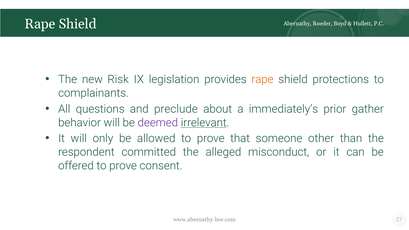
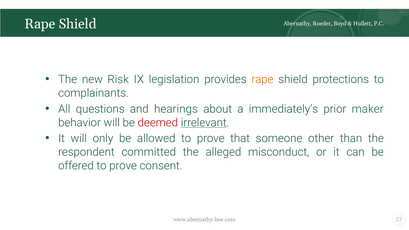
preclude: preclude -> hearings (176, 109)
gather: gather -> maker (368, 109)
deemed colour: purple -> red (158, 123)
